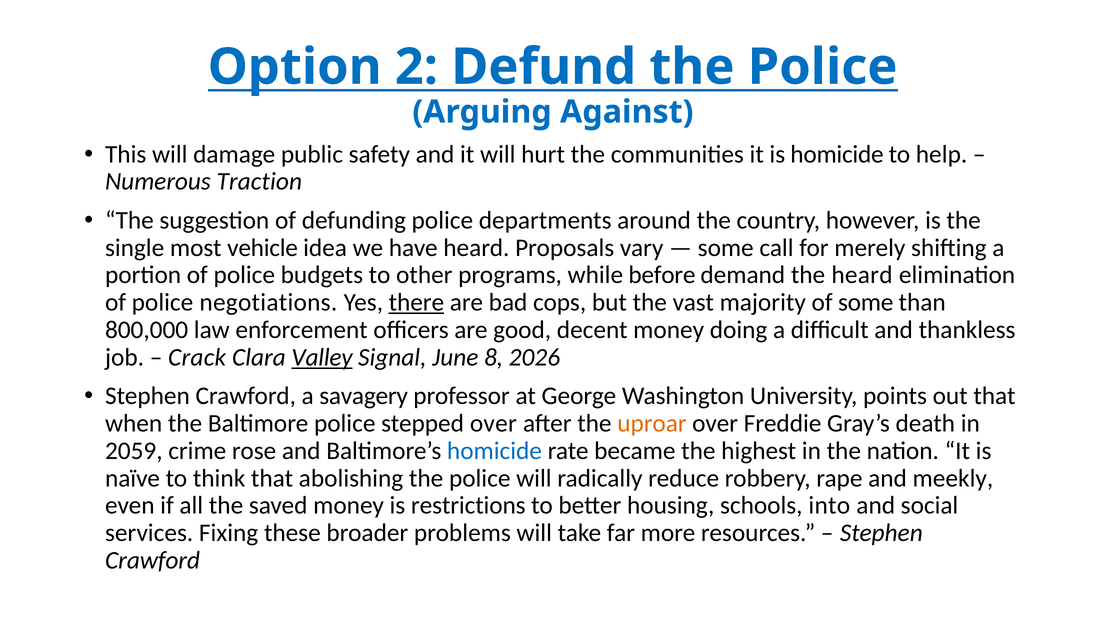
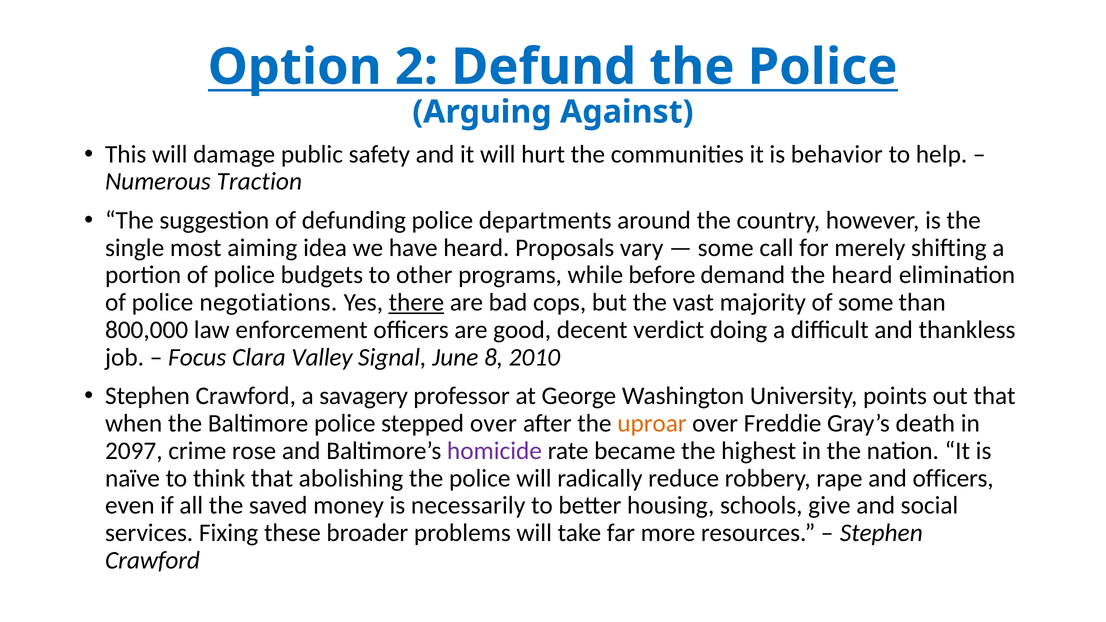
is homicide: homicide -> behavior (837, 154)
vehicle: vehicle -> aiming (262, 248)
decent money: money -> verdict (669, 330)
Crack: Crack -> Focus (197, 357)
Valley underline: present -> none (322, 357)
2026: 2026 -> 2010 (534, 357)
2059: 2059 -> 2097 (134, 451)
homicide colour: blue -> purple (494, 451)
and meekly: meekly -> officers (953, 478)
restrictions: restrictions -> necessarily (468, 506)
into: into -> give (829, 506)
